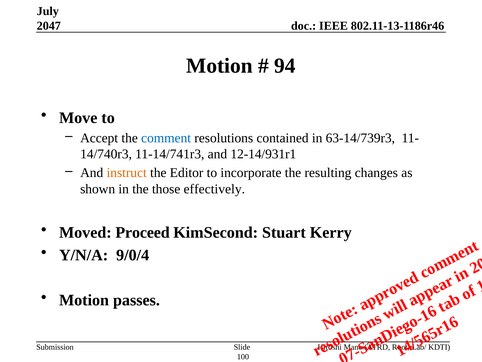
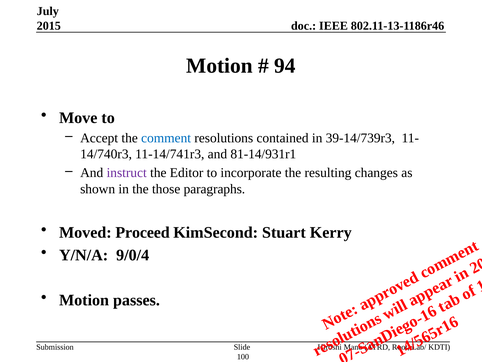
2047: 2047 -> 2015 (49, 26)
63-14/739r3: 63-14/739r3 -> 39-14/739r3 (360, 138)
12-14/931r1: 12-14/931r1 -> 81-14/931r1 (263, 154)
instruct colour: orange -> purple (127, 173)
effectively: effectively -> paragraphs (214, 189)
